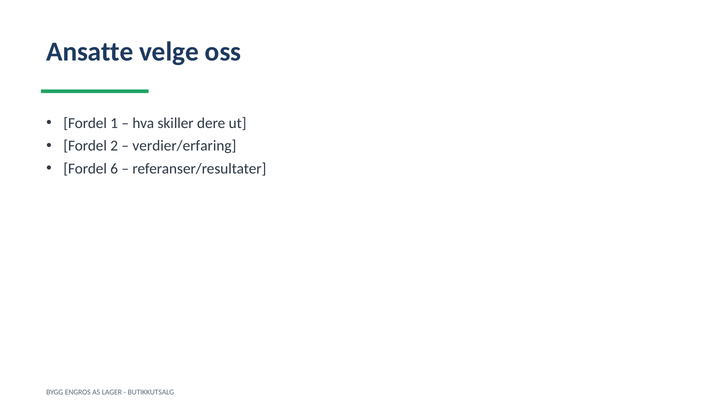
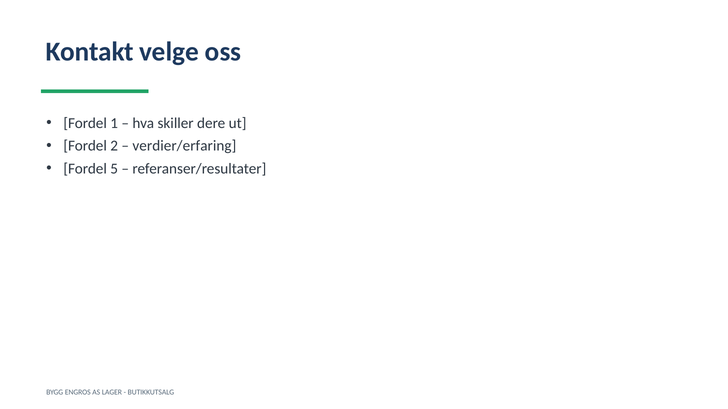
Ansatte: Ansatte -> Kontakt (90, 52)
6: 6 -> 5 (114, 169)
